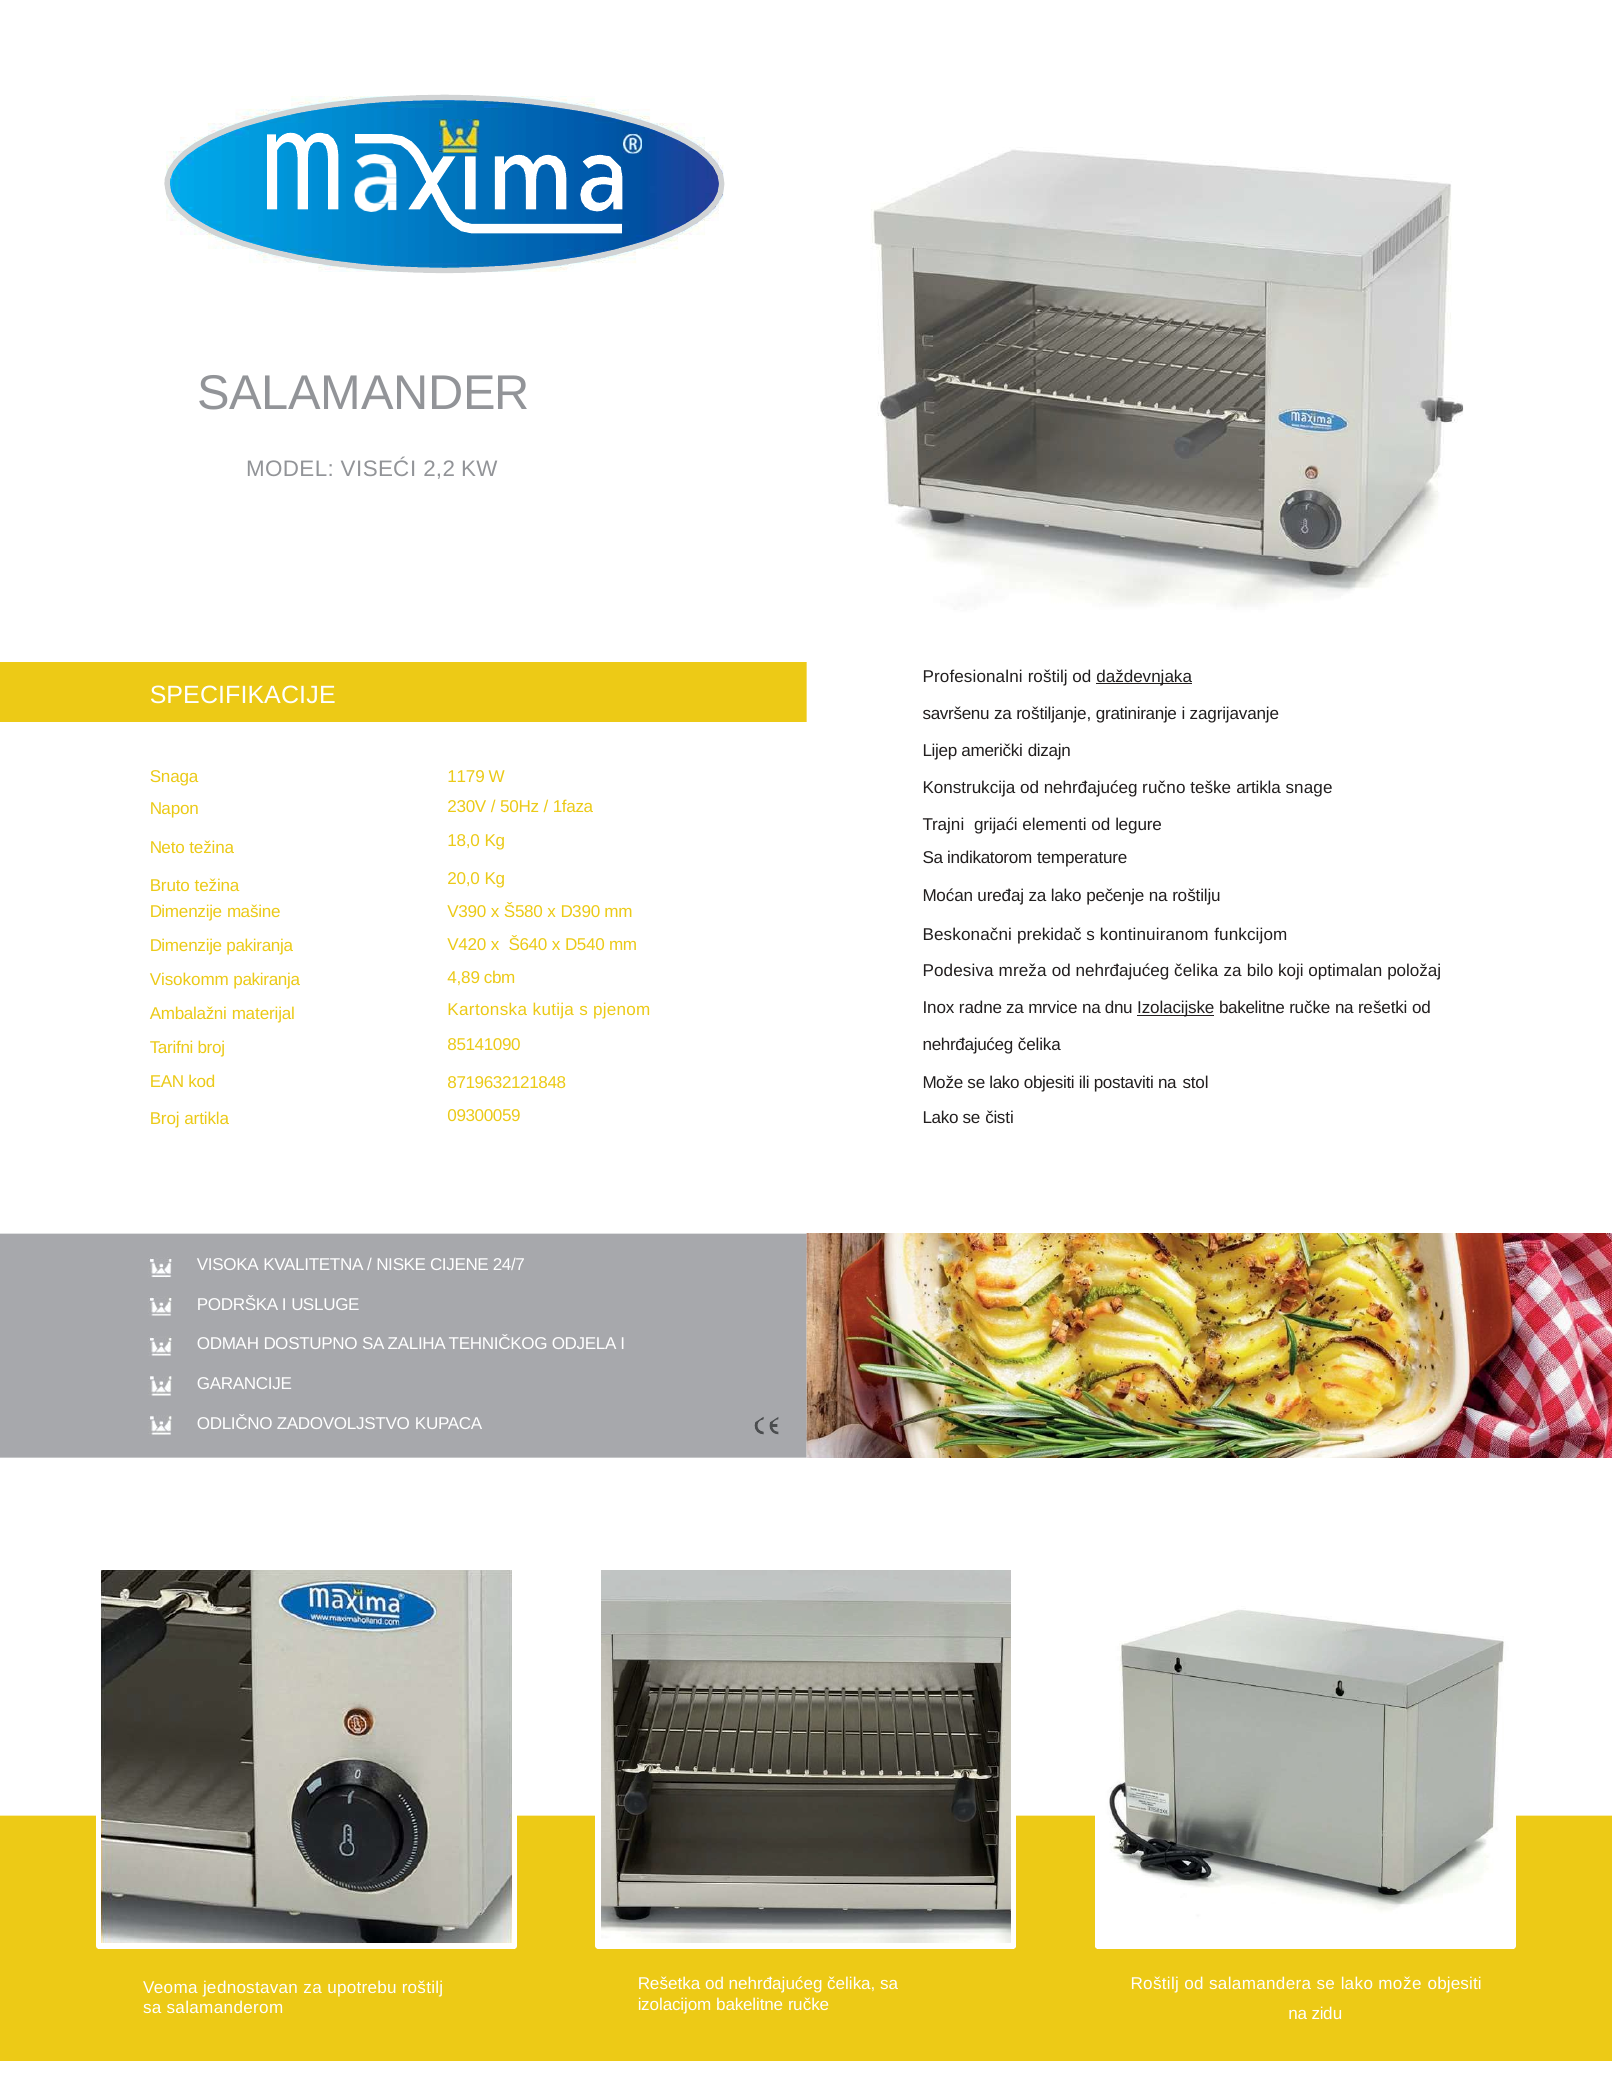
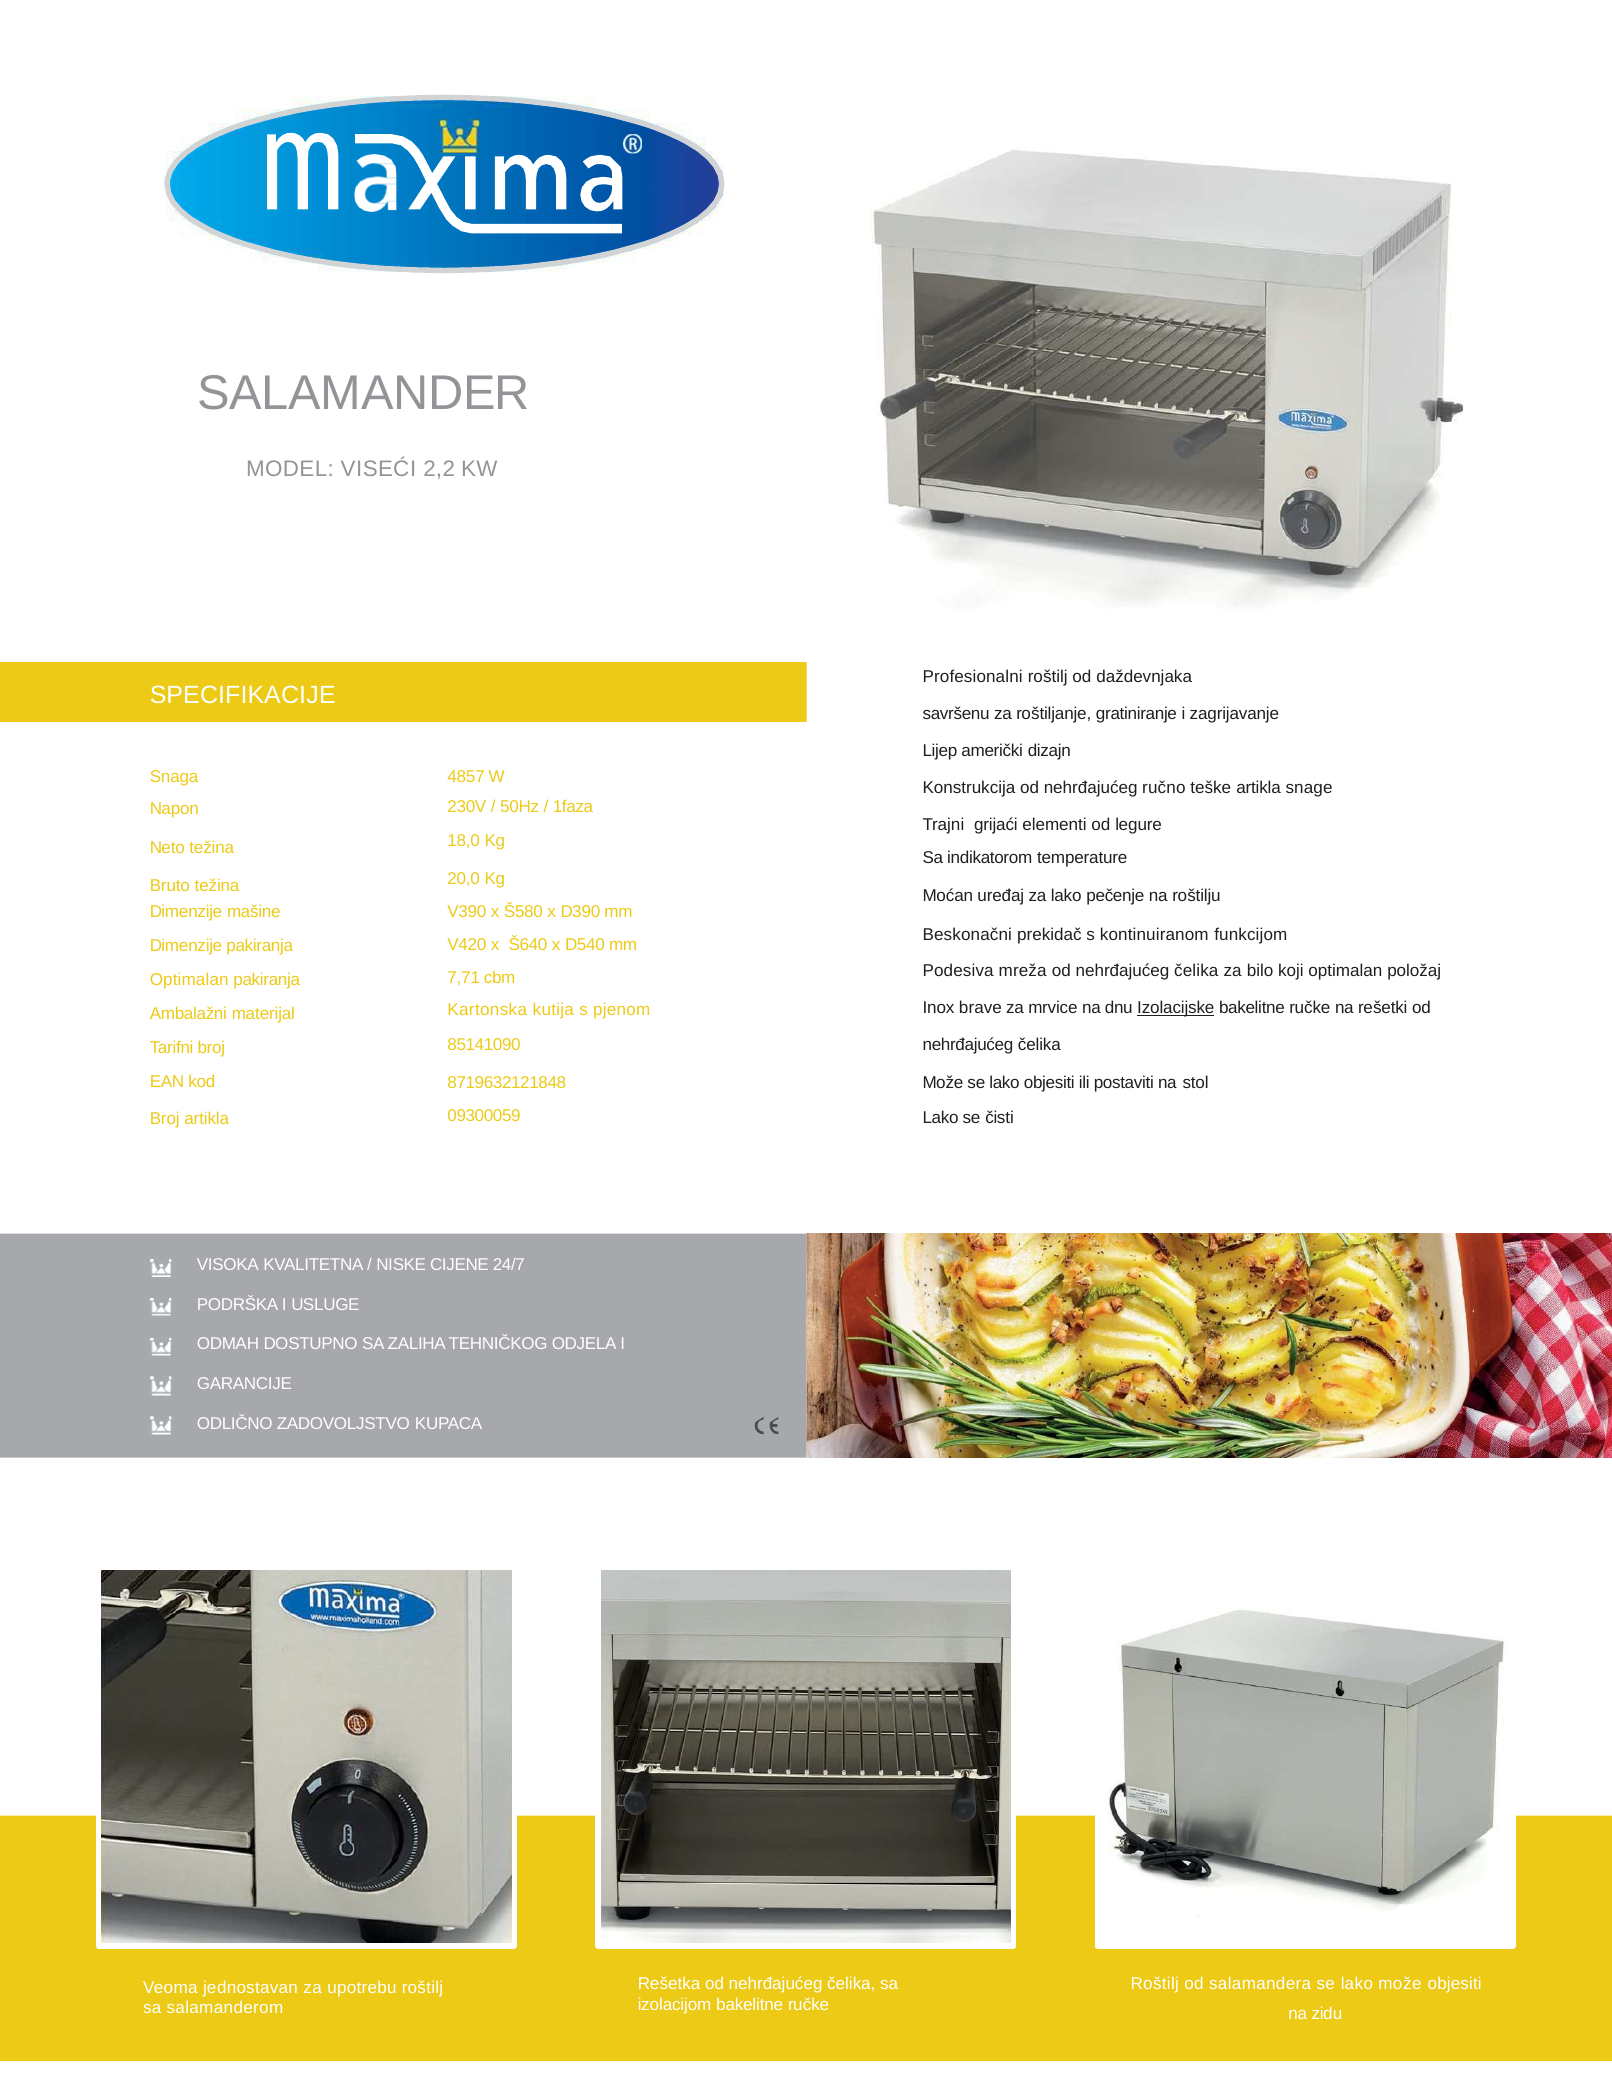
daždevnjaka underline: present -> none (1144, 676)
1179: 1179 -> 4857 (466, 777)
4,89: 4,89 -> 7,71 (464, 978)
Visokomm: Visokomm -> Optimalan (189, 980)
radne: radne -> brave (980, 1008)
